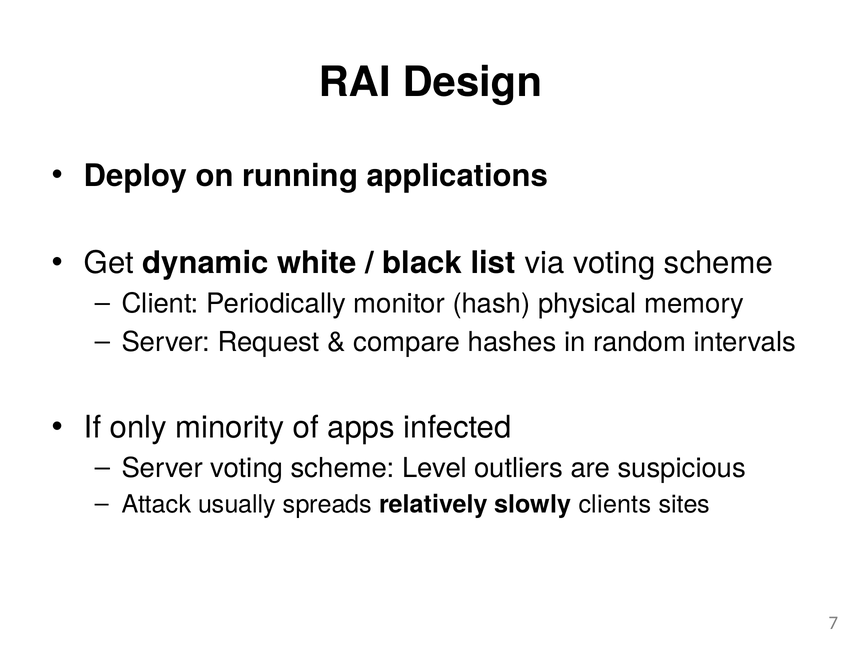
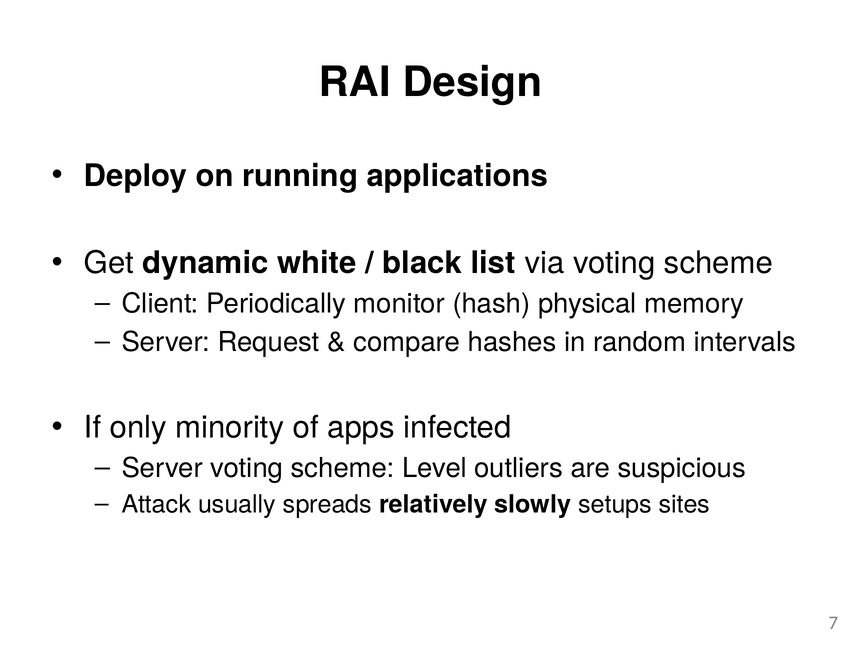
clients: clients -> setups (615, 504)
